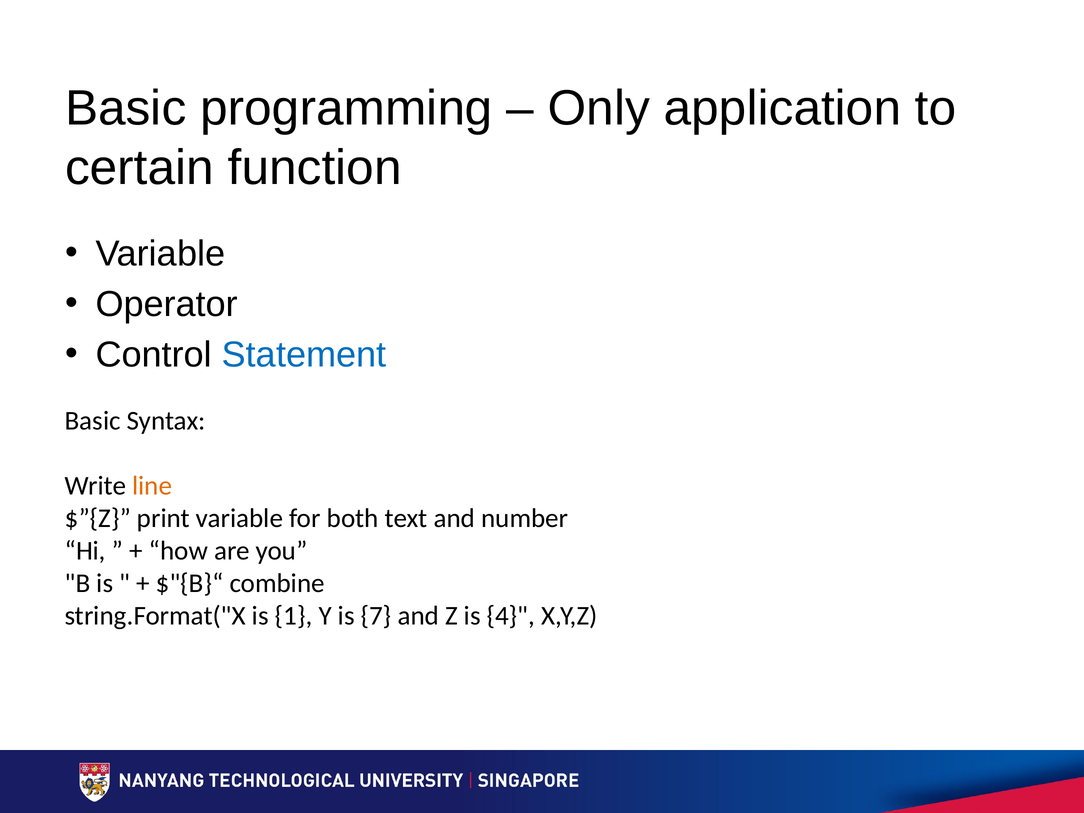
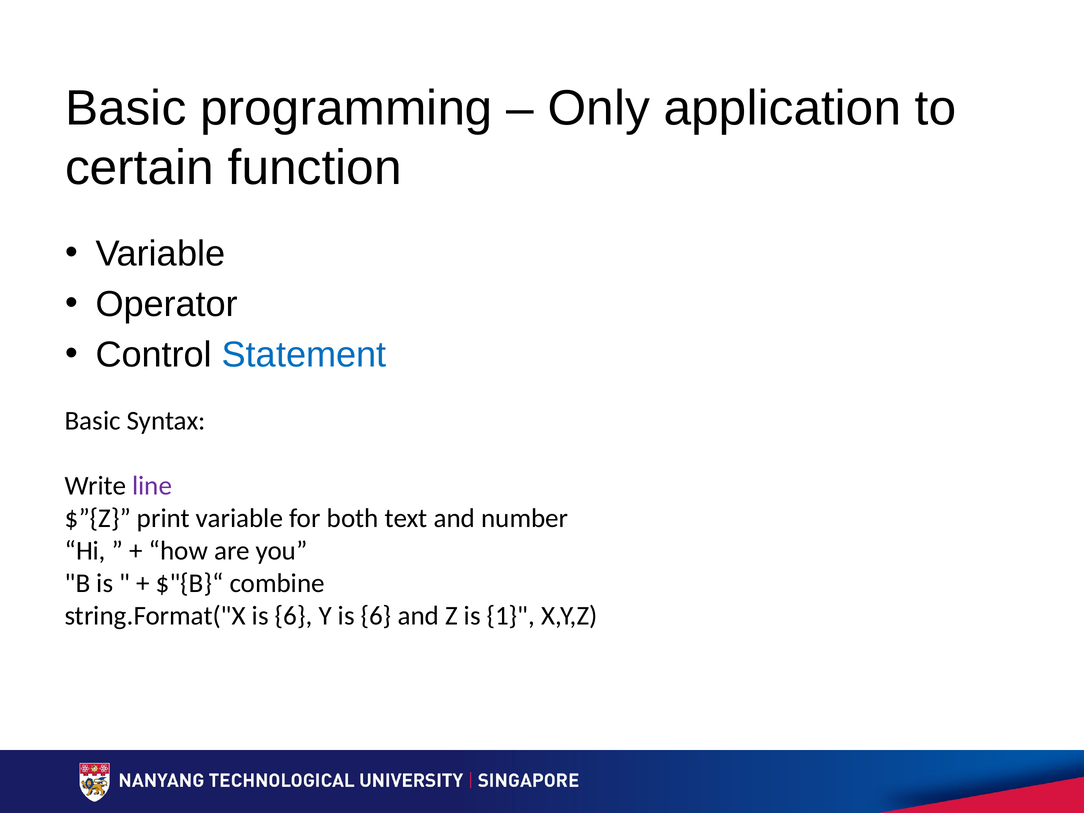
line colour: orange -> purple (152, 486)
string.Format("X is 1: 1 -> 6 (294, 616)
Y is 7: 7 -> 6 (376, 616)
4: 4 -> 1 (511, 616)
